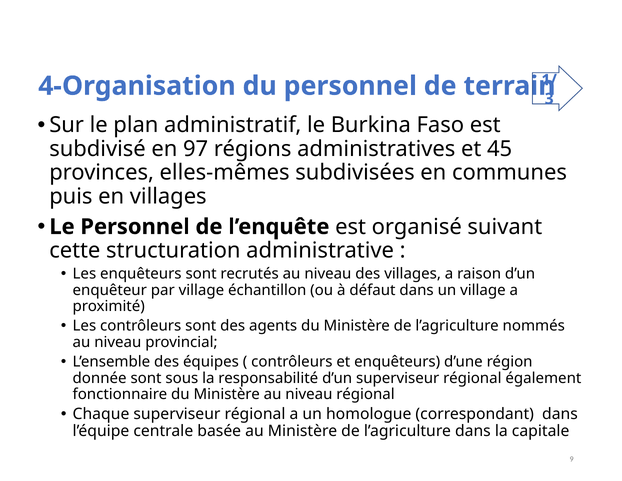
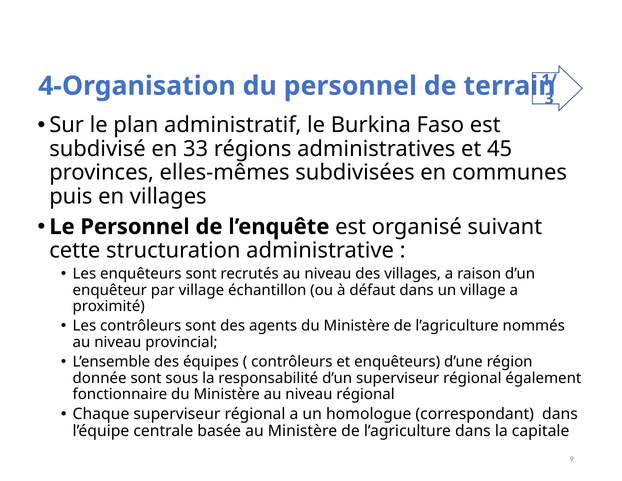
97: 97 -> 33 (196, 149)
